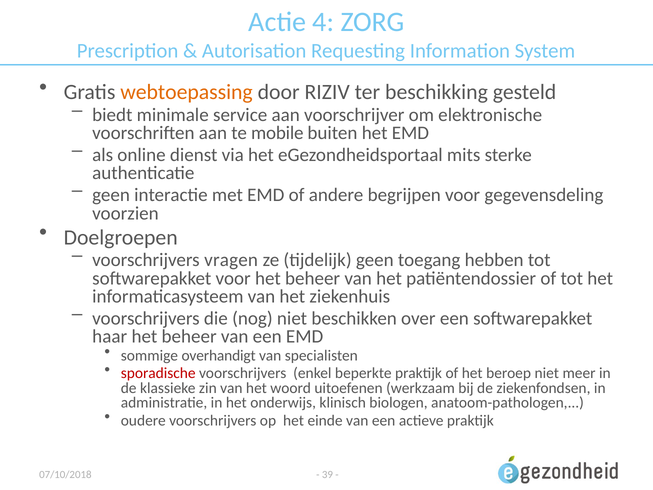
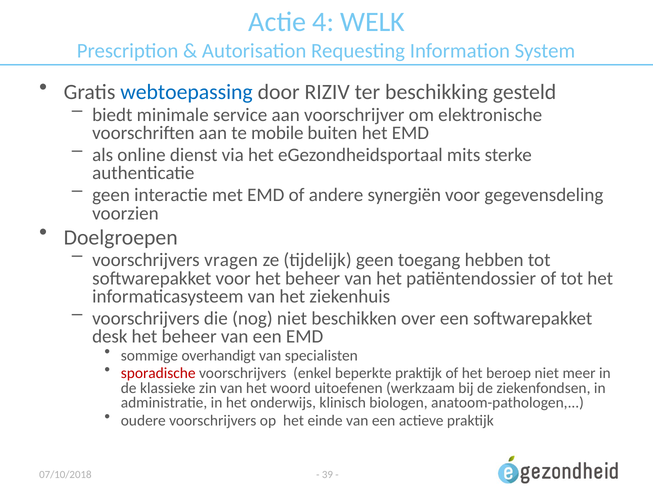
ZORG: ZORG -> WELK (373, 22)
webtoepassing colour: orange -> blue (186, 92)
begrijpen: begrijpen -> synergiën (404, 195)
haar: haar -> desk (110, 336)
